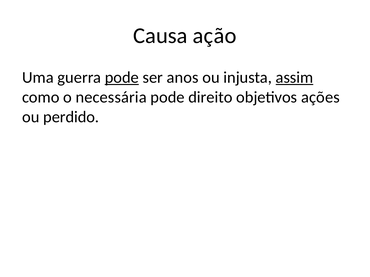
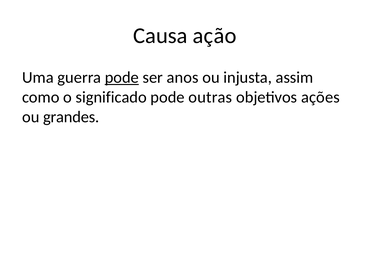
assim underline: present -> none (294, 78)
necessária: necessária -> significado (111, 97)
direito: direito -> outras (210, 97)
perdido: perdido -> grandes (71, 117)
